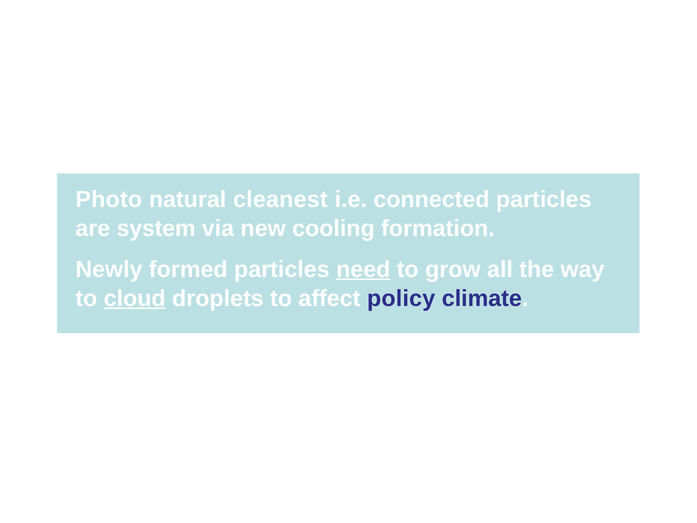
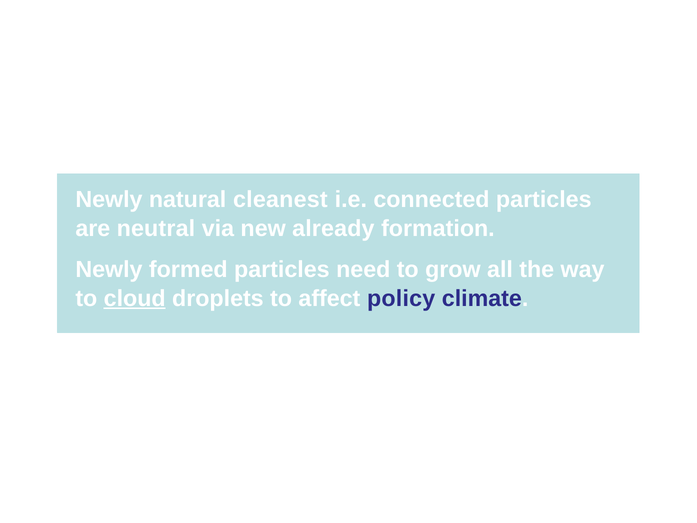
Photo: Photo -> Newly (109, 200)
system: system -> neutral (156, 229)
cooling: cooling -> already (333, 229)
need underline: present -> none (363, 269)
